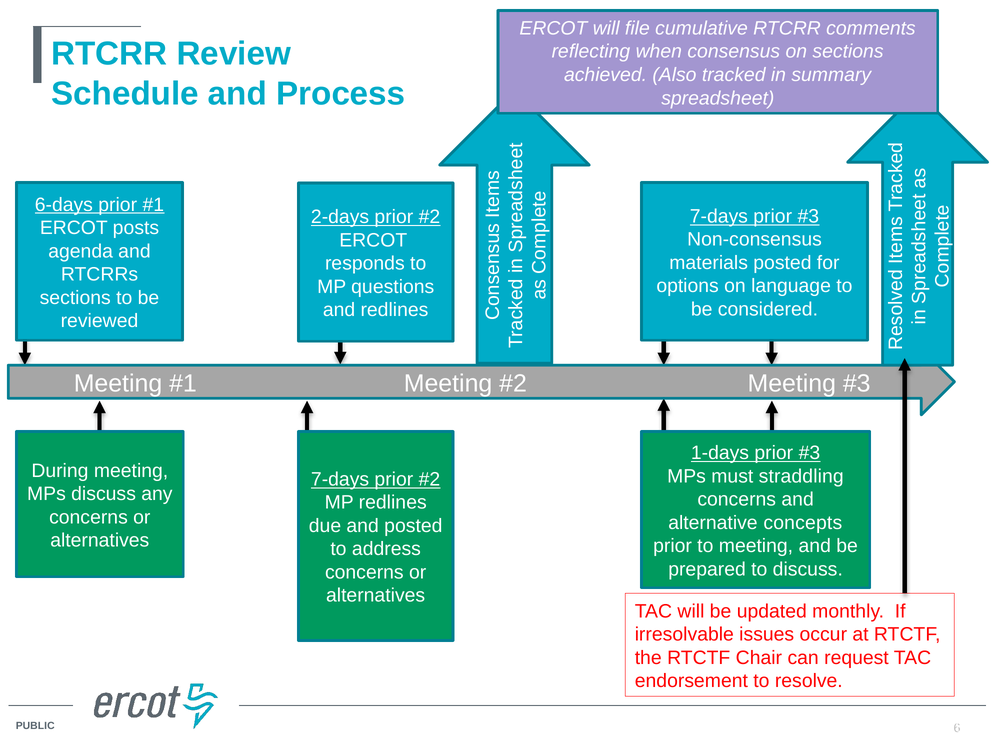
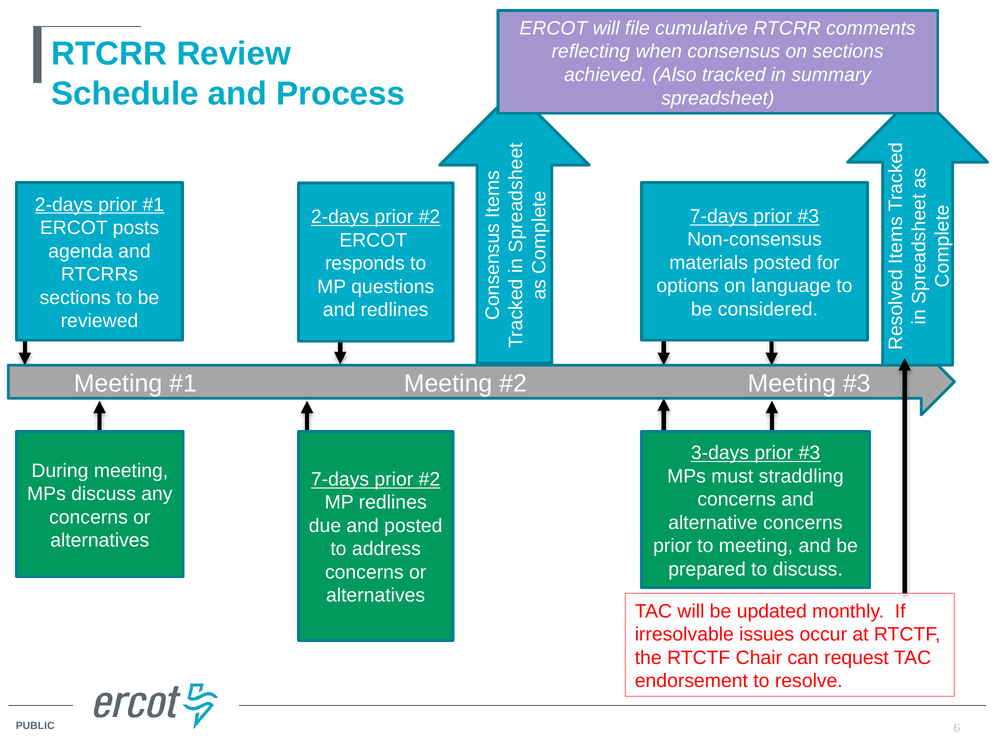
6-days: 6-days -> 2-days (64, 205)
1-days: 1-days -> 3-days (720, 453)
alternative concepts: concepts -> concerns (803, 523)
